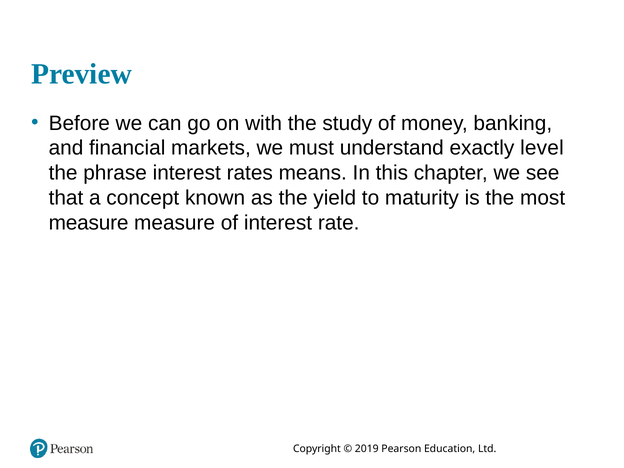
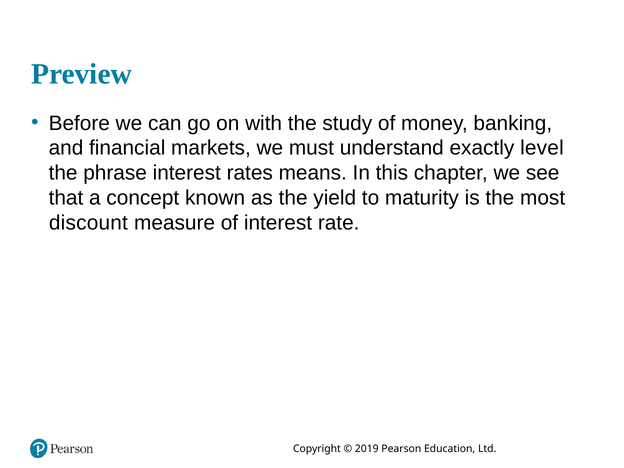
measure: measure -> discount (88, 223)
